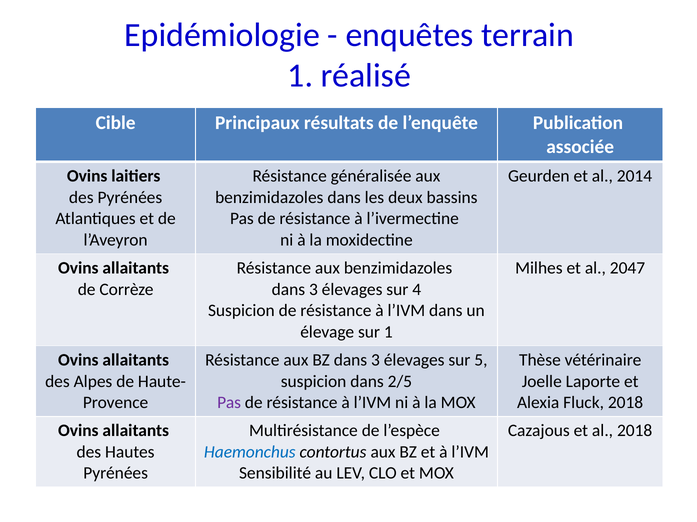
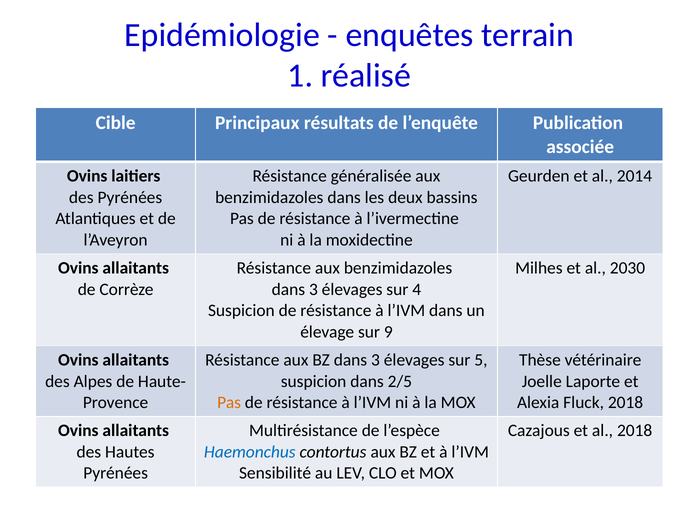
2047: 2047 -> 2030 (627, 268)
sur 1: 1 -> 9 (388, 332)
Pas colour: purple -> orange (229, 403)
